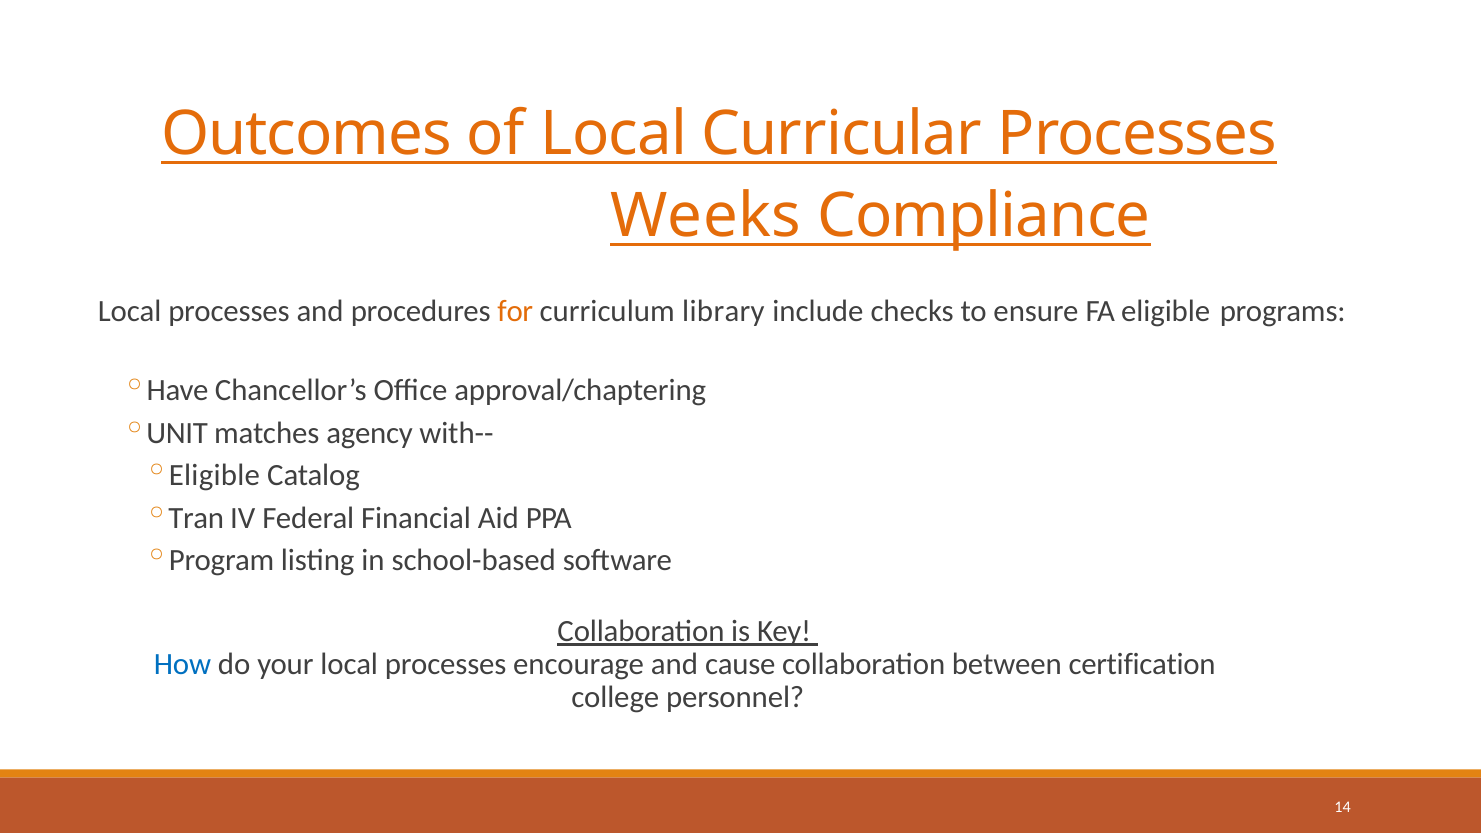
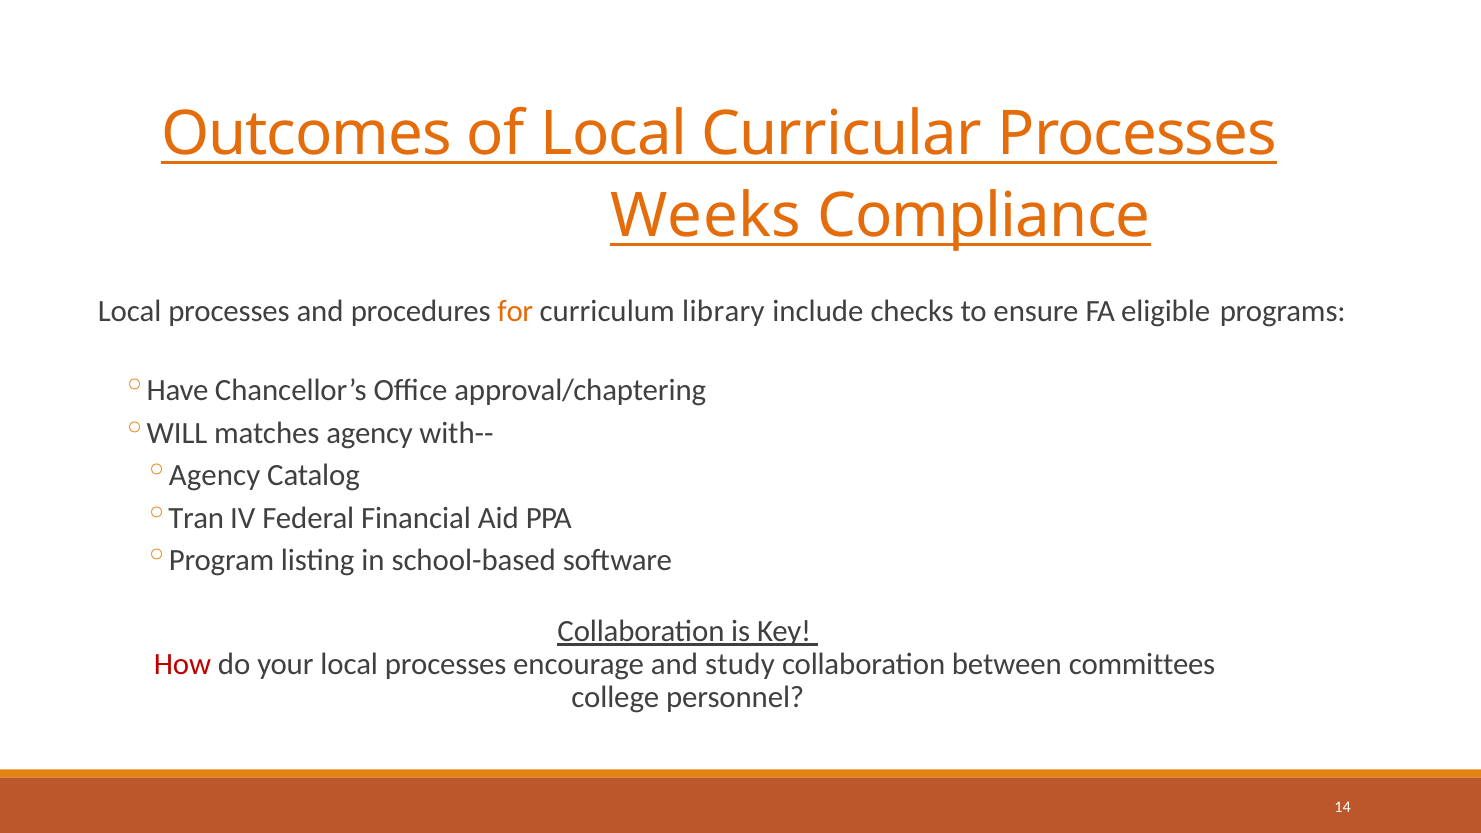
UNIT: UNIT -> WILL (177, 433)
Eligible: Eligible -> Agency (215, 476)
How colour: blue -> red (182, 664)
cause: cause -> study (740, 664)
certification: certification -> committees (1142, 664)
